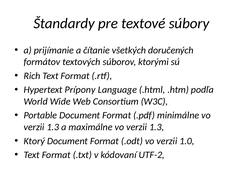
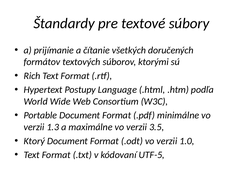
Prípony: Prípony -> Postupy (80, 90)
maximálne vo verzii 1.3: 1.3 -> 3.5 (157, 127)
UTF-2: UTF-2 -> UTF-5 (152, 155)
